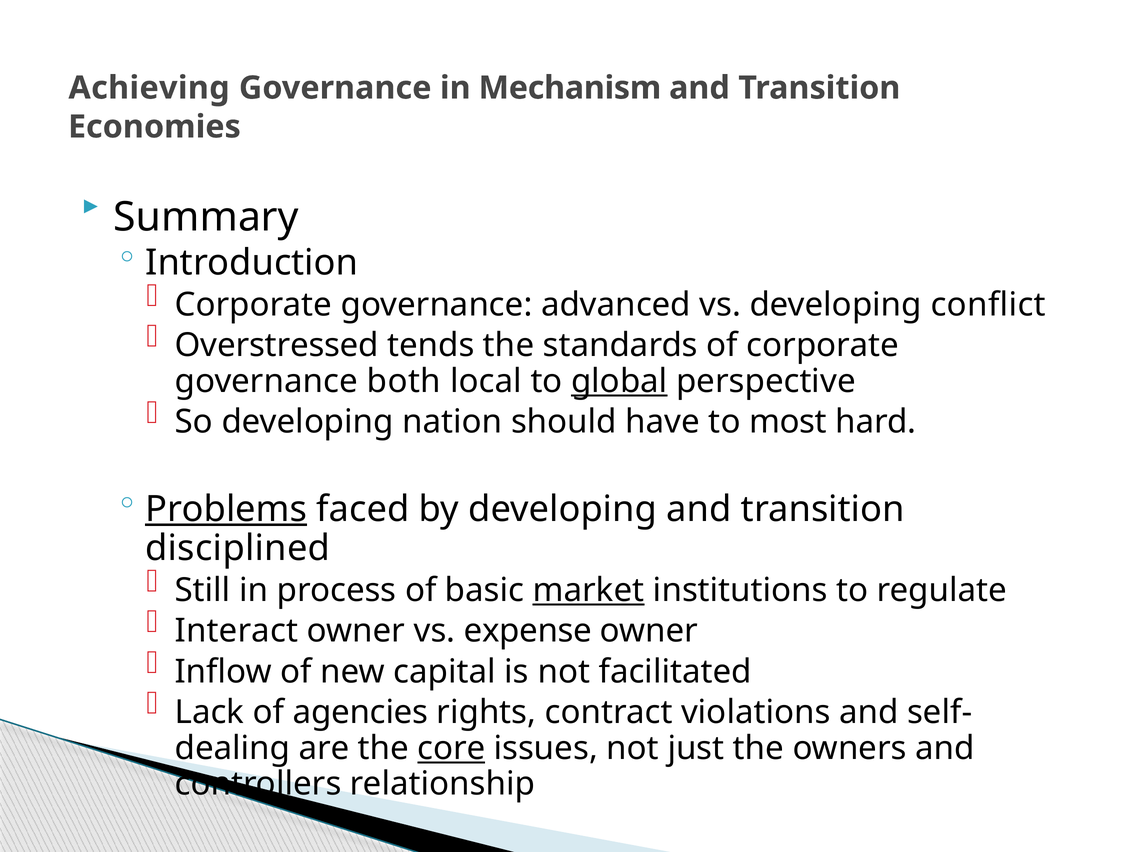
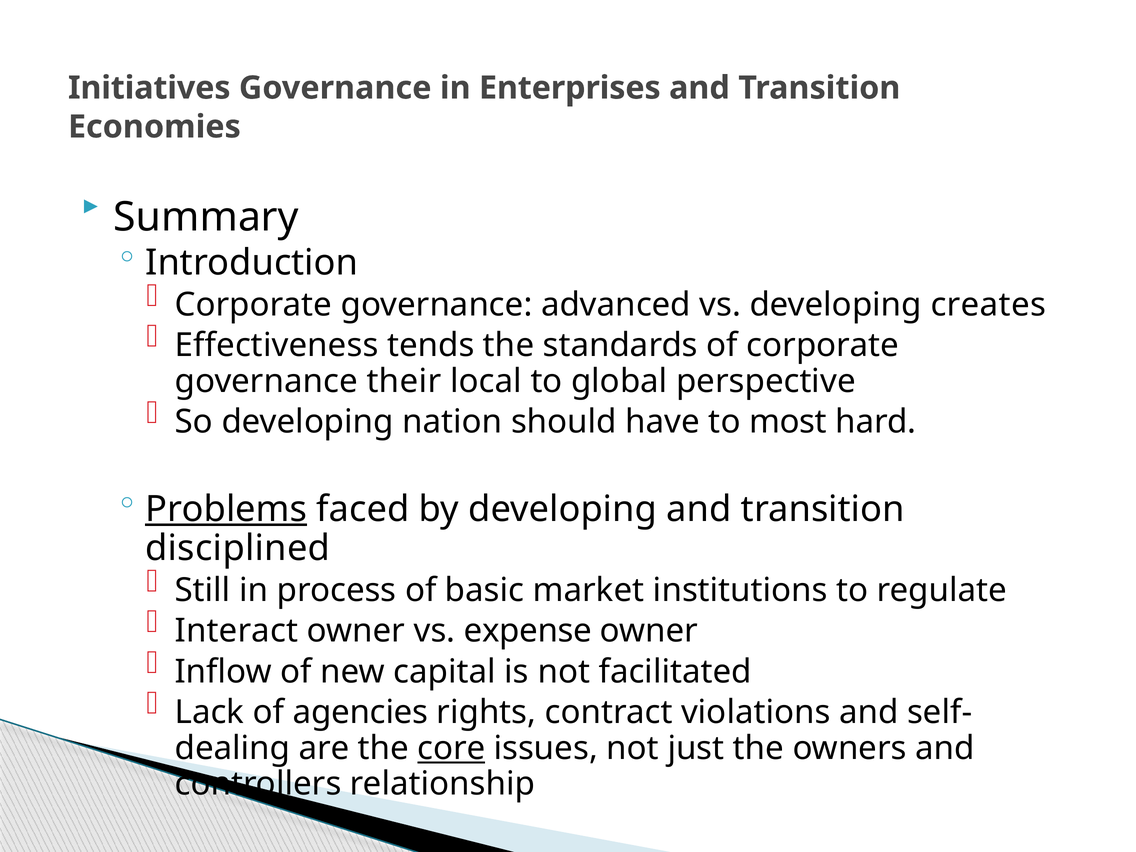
Achieving: Achieving -> Initiatives (149, 88)
Mechanism: Mechanism -> Enterprises (570, 88)
conflict: conflict -> creates (988, 305)
Overstressed: Overstressed -> Effectiveness (277, 345)
both: both -> their (404, 381)
global underline: present -> none (619, 381)
market underline: present -> none (589, 590)
